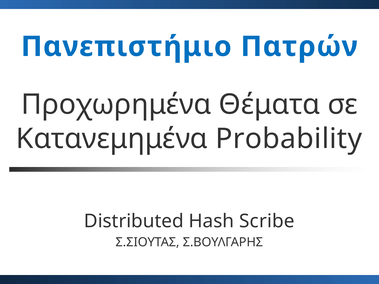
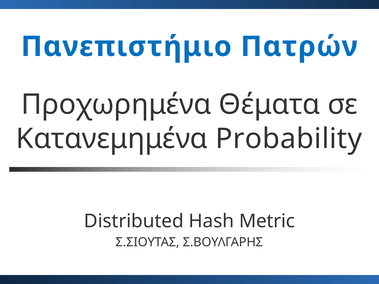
Scribe: Scribe -> Metric (267, 221)
